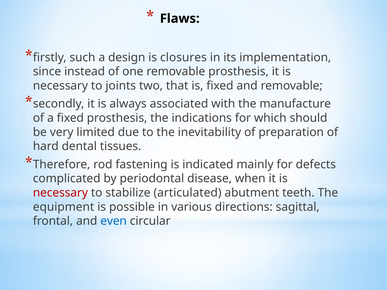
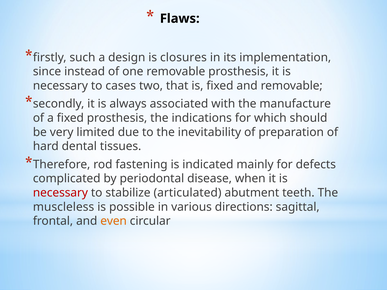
joints: joints -> cases (121, 86)
equipment: equipment -> muscleless (64, 207)
even colour: blue -> orange (114, 221)
